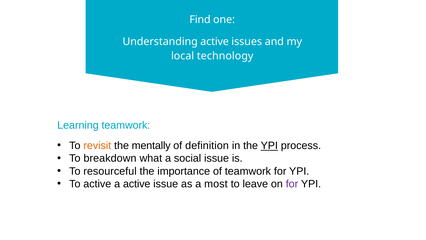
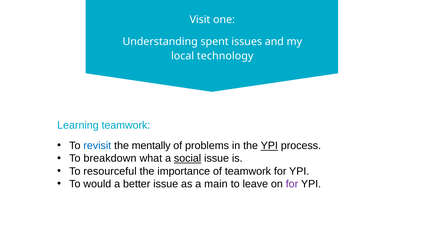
Find: Find -> Visit (200, 20)
Understanding active: active -> spent (215, 42)
revisit colour: orange -> blue (97, 145)
definition: definition -> problems (207, 145)
social underline: none -> present (188, 158)
To active: active -> would (97, 184)
a active: active -> better (137, 184)
most: most -> main (216, 184)
